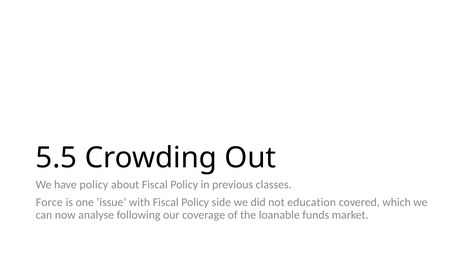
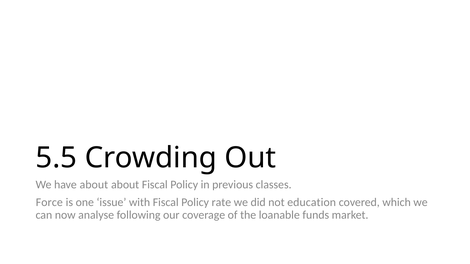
have policy: policy -> about (94, 185)
side: side -> rate (221, 203)
